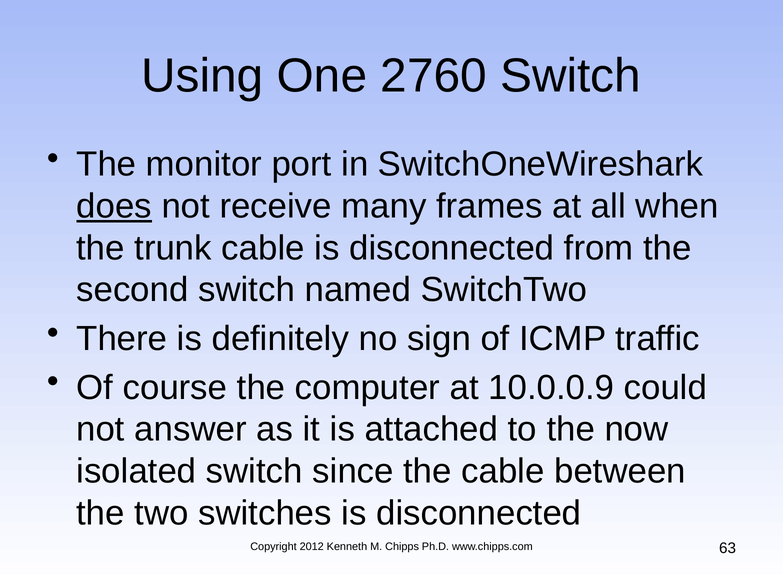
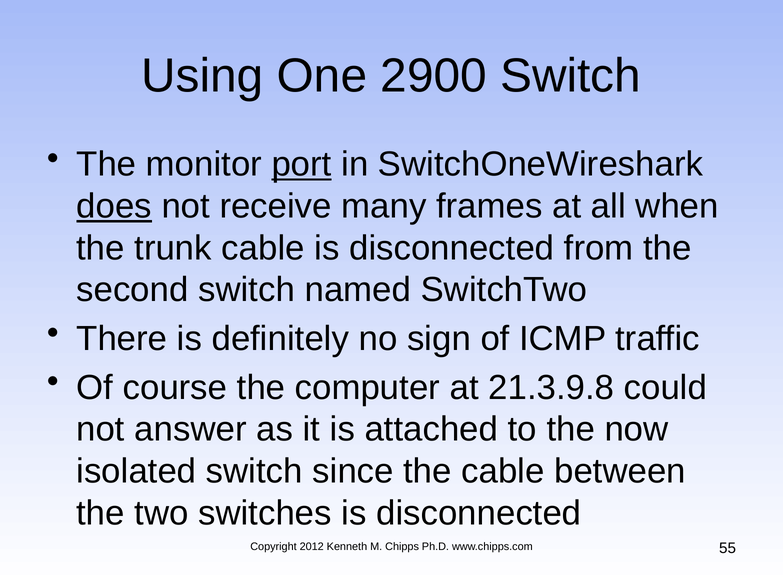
2760: 2760 -> 2900 (434, 76)
port underline: none -> present (302, 164)
10.0.0.9: 10.0.0.9 -> 21.3.9.8 (551, 387)
63: 63 -> 55 (728, 548)
